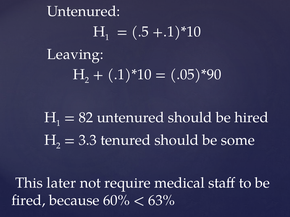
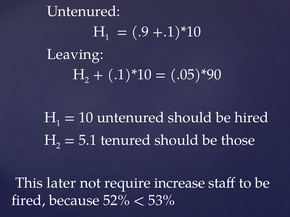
.5: .5 -> .9 (140, 32)
82: 82 -> 10 (86, 118)
3.3: 3.3 -> 5.1 (88, 140)
some: some -> those (238, 140)
medical: medical -> increase (180, 183)
60%: 60% -> 52% (116, 201)
63%: 63% -> 53% (162, 201)
